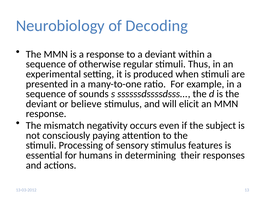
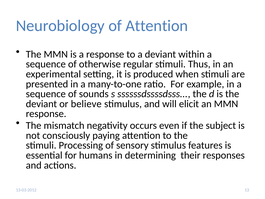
of Decoding: Decoding -> Attention (157, 26)
